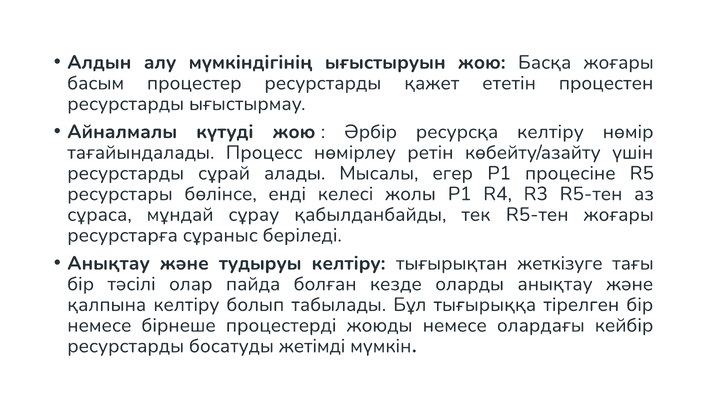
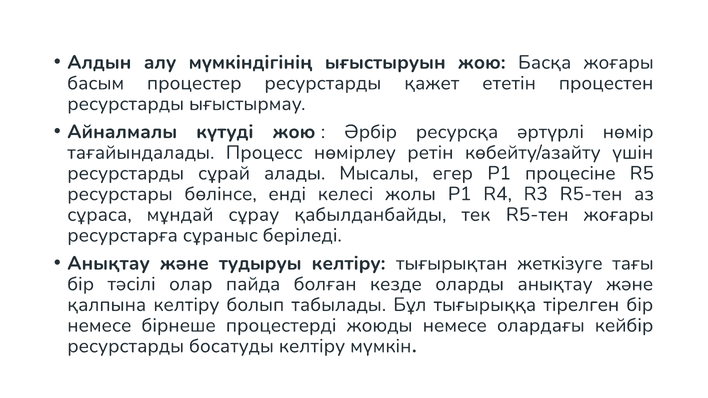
ресурсқа келтіру: келтіру -> әртүрлі (551, 132)
босатуды жетімді: жетімді -> келтіру (312, 346)
